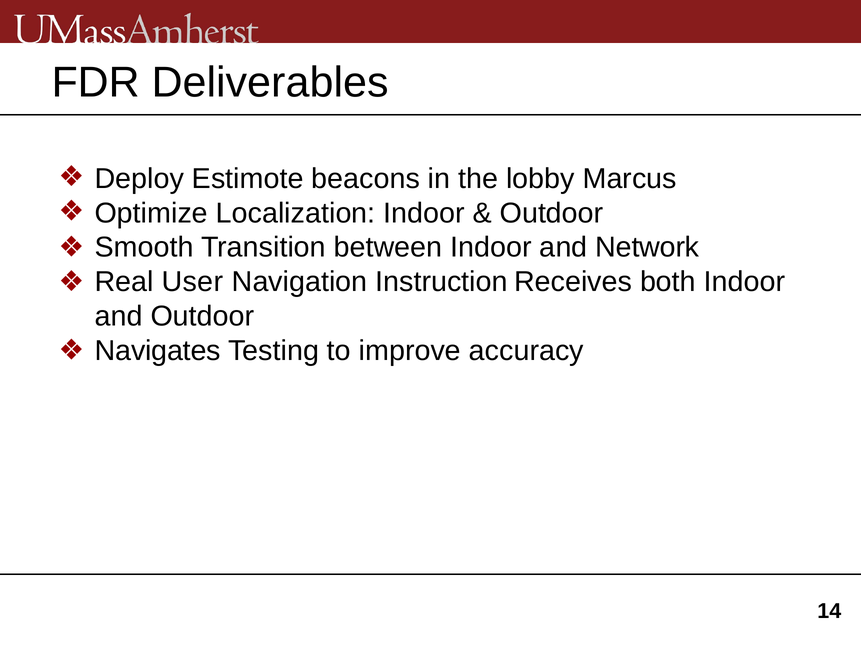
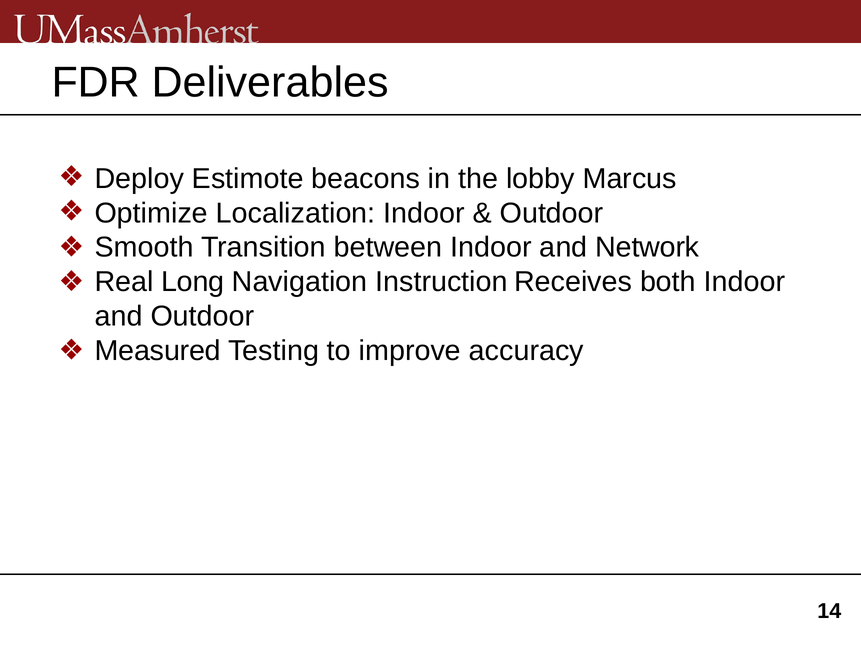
User: User -> Long (193, 282)
Navigates: Navigates -> Measured (158, 351)
